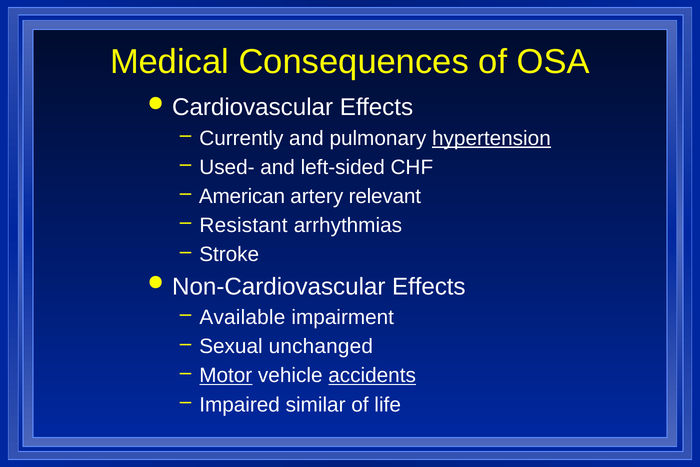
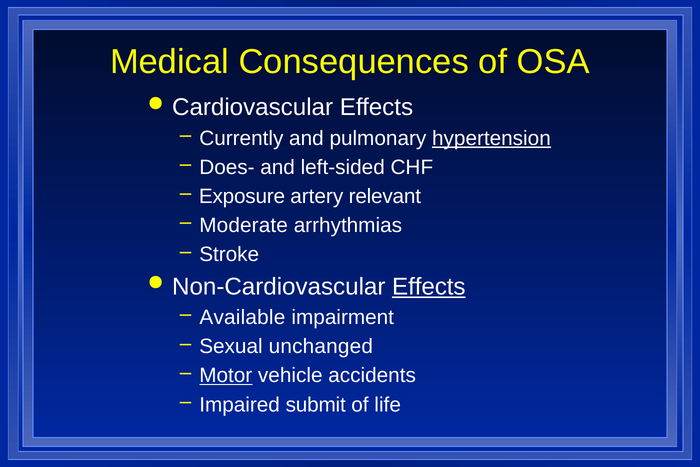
Used-: Used- -> Does- (227, 167)
American: American -> Exposure (242, 196)
Resistant: Resistant -> Moderate (244, 225)
Effects underline: none -> present (429, 286)
accidents underline: present -> none (372, 375)
similar: similar -> submit (316, 404)
